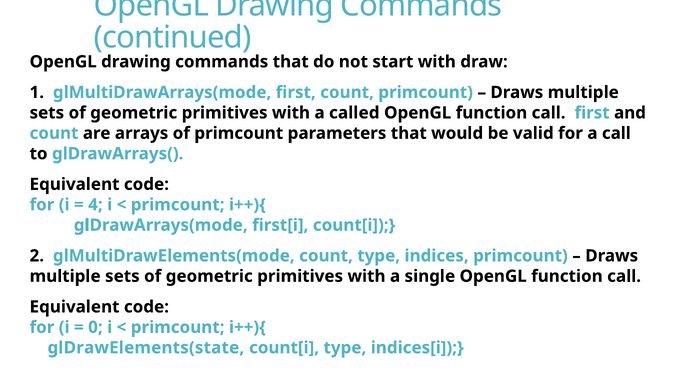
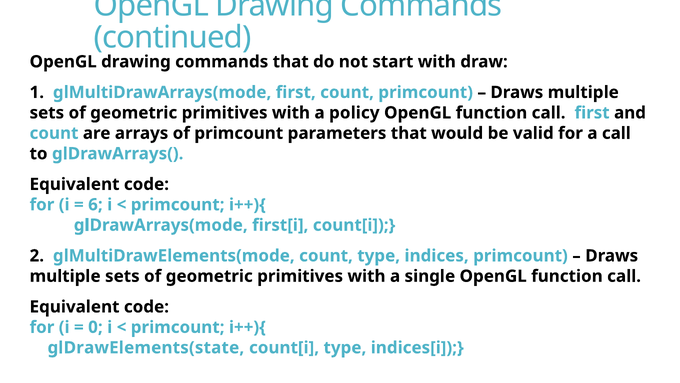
called: called -> policy (354, 113)
4: 4 -> 6 (95, 204)
